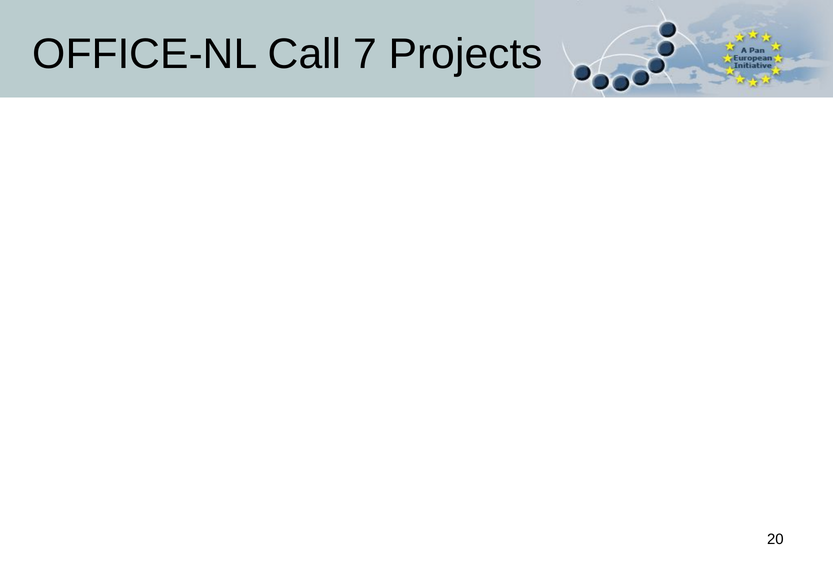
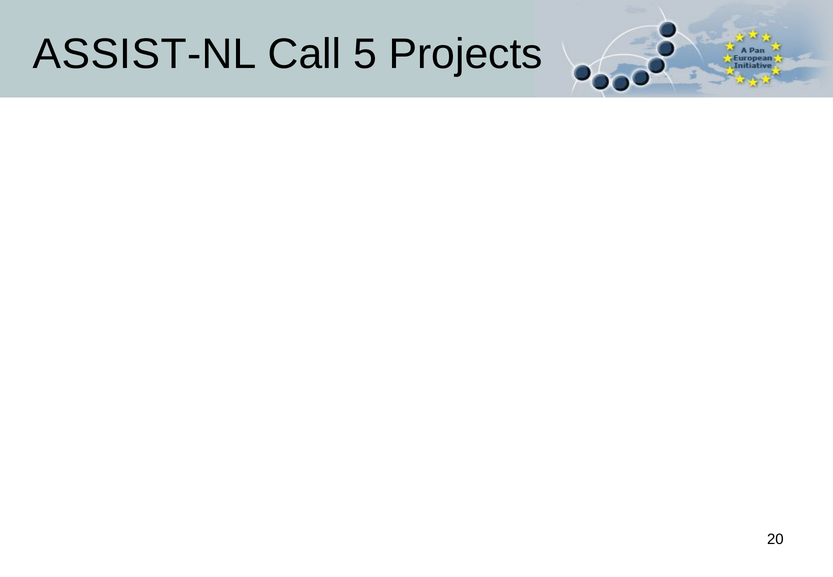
OFFICE-NL: OFFICE-NL -> ASSIST-NL (145, 54)
7: 7 -> 5 (365, 54)
